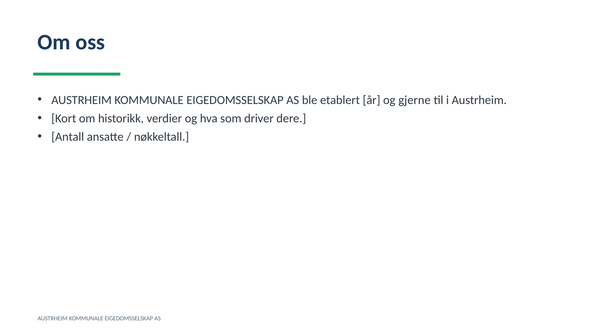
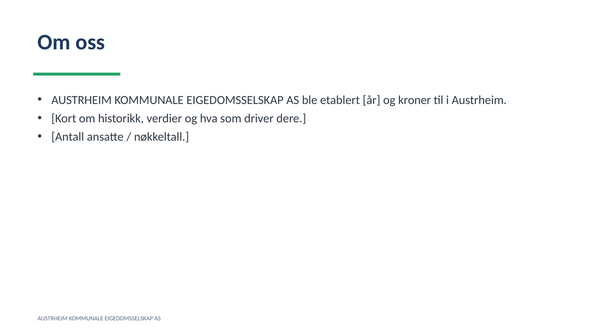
gjerne: gjerne -> kroner (415, 100)
